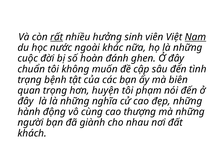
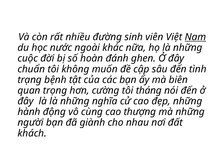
rất underline: present -> none (57, 37)
hưởng: hưởng -> đường (107, 37)
huyện: huyện -> cường (106, 91)
phạm: phạm -> tháng (149, 91)
